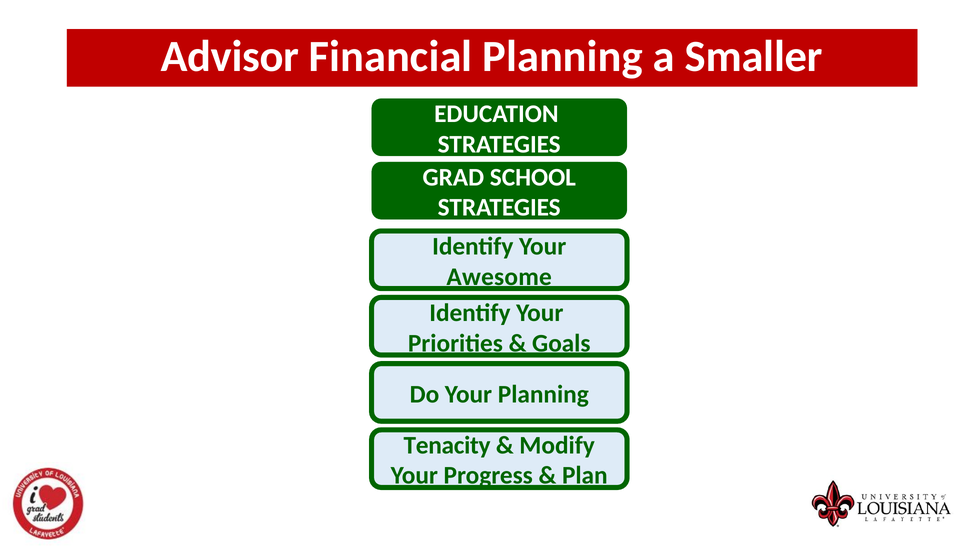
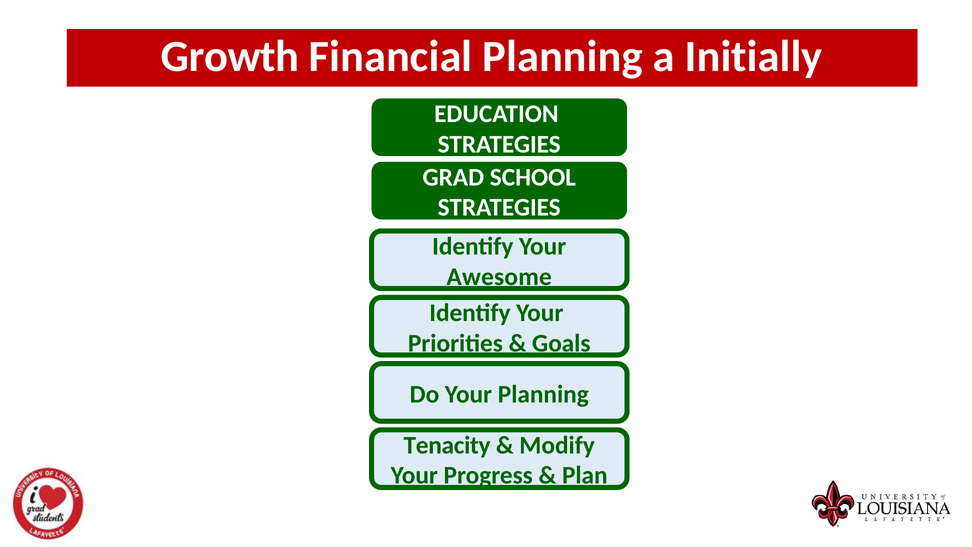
Advisor: Advisor -> Growth (230, 57)
Smaller: Smaller -> Initially (754, 57)
